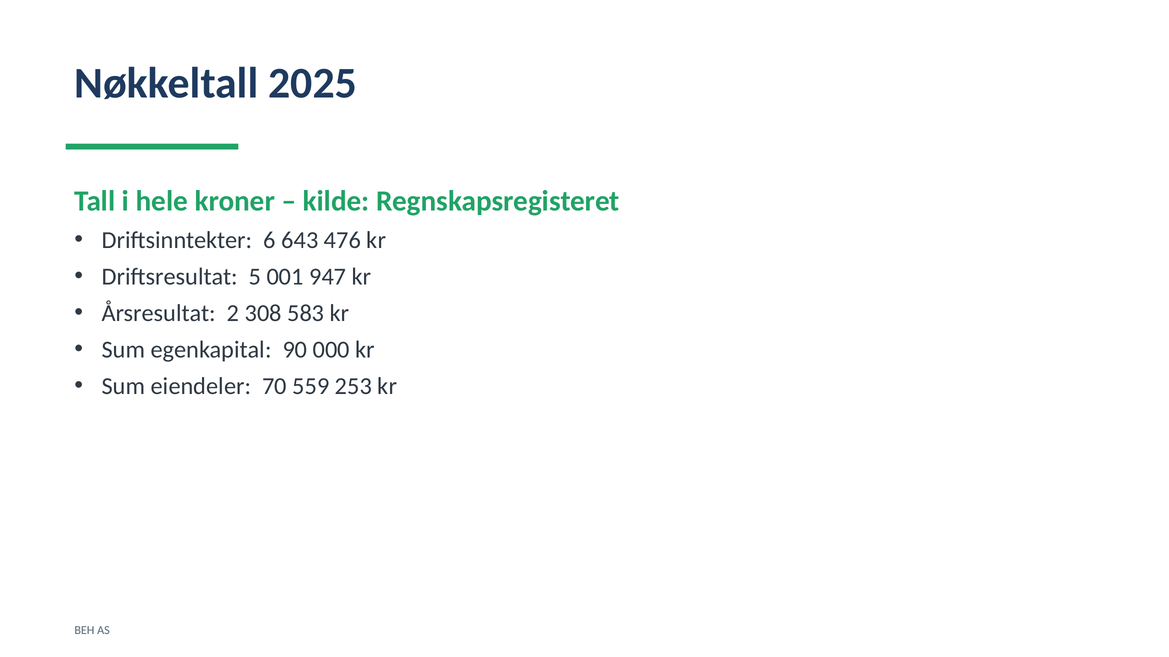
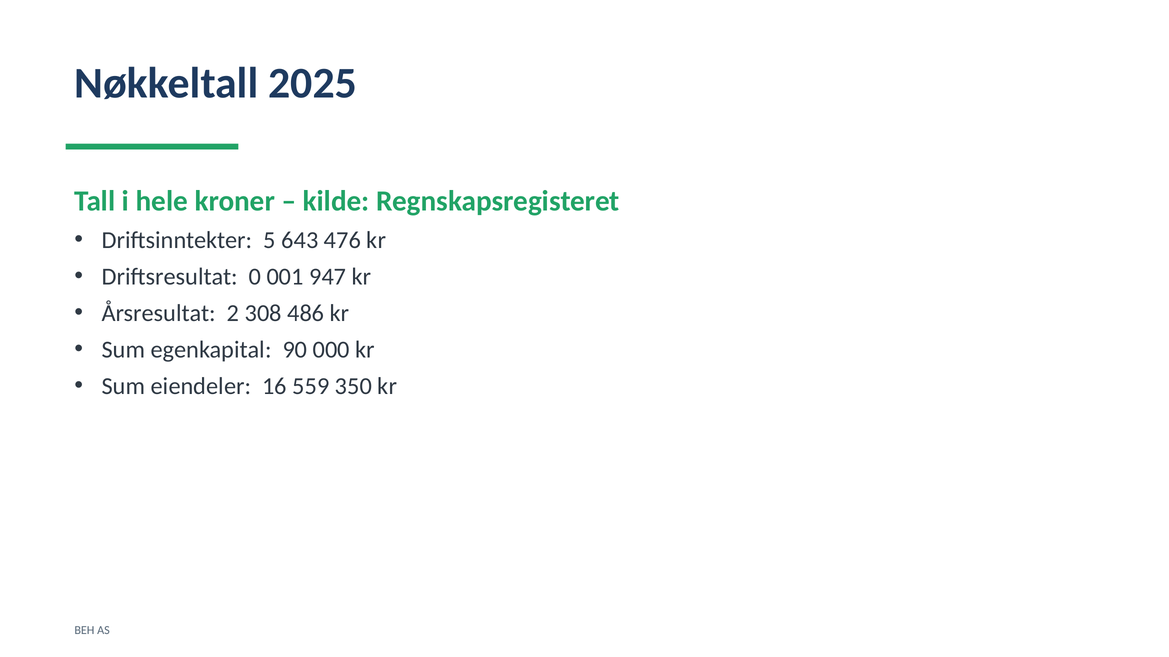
6: 6 -> 5 (270, 240)
5: 5 -> 0 (255, 277)
583: 583 -> 486 (306, 313)
70: 70 -> 16 (274, 387)
253: 253 -> 350 (353, 387)
